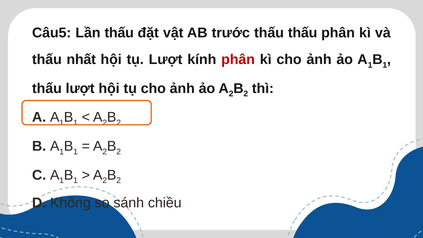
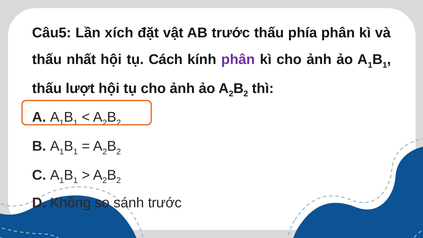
Lần thấu: thấu -> xích (119, 33)
thấu thấu: thấu -> phía (303, 33)
tụ Lượt: Lượt -> Cách (166, 60)
phân colour: red -> purple (238, 60)
sánh chiều: chiều -> trước (165, 203)
